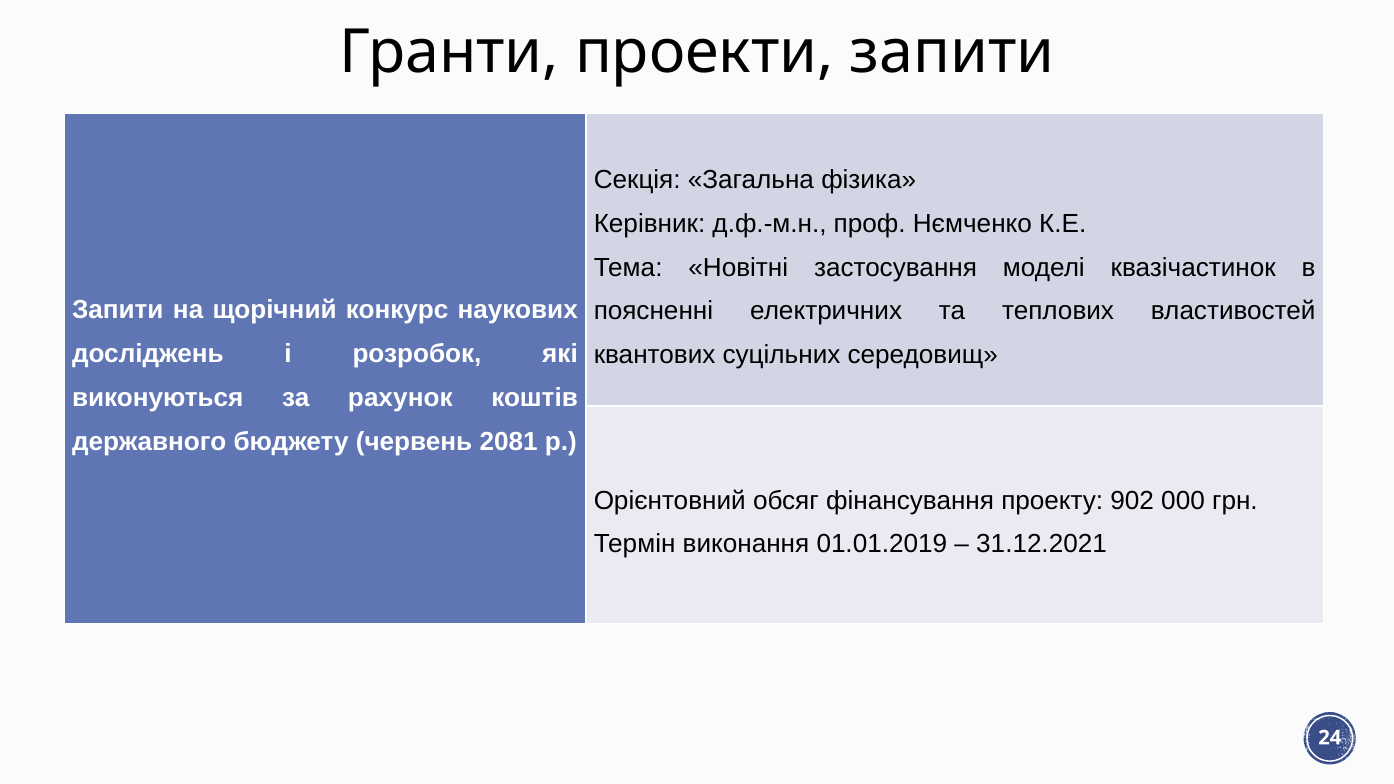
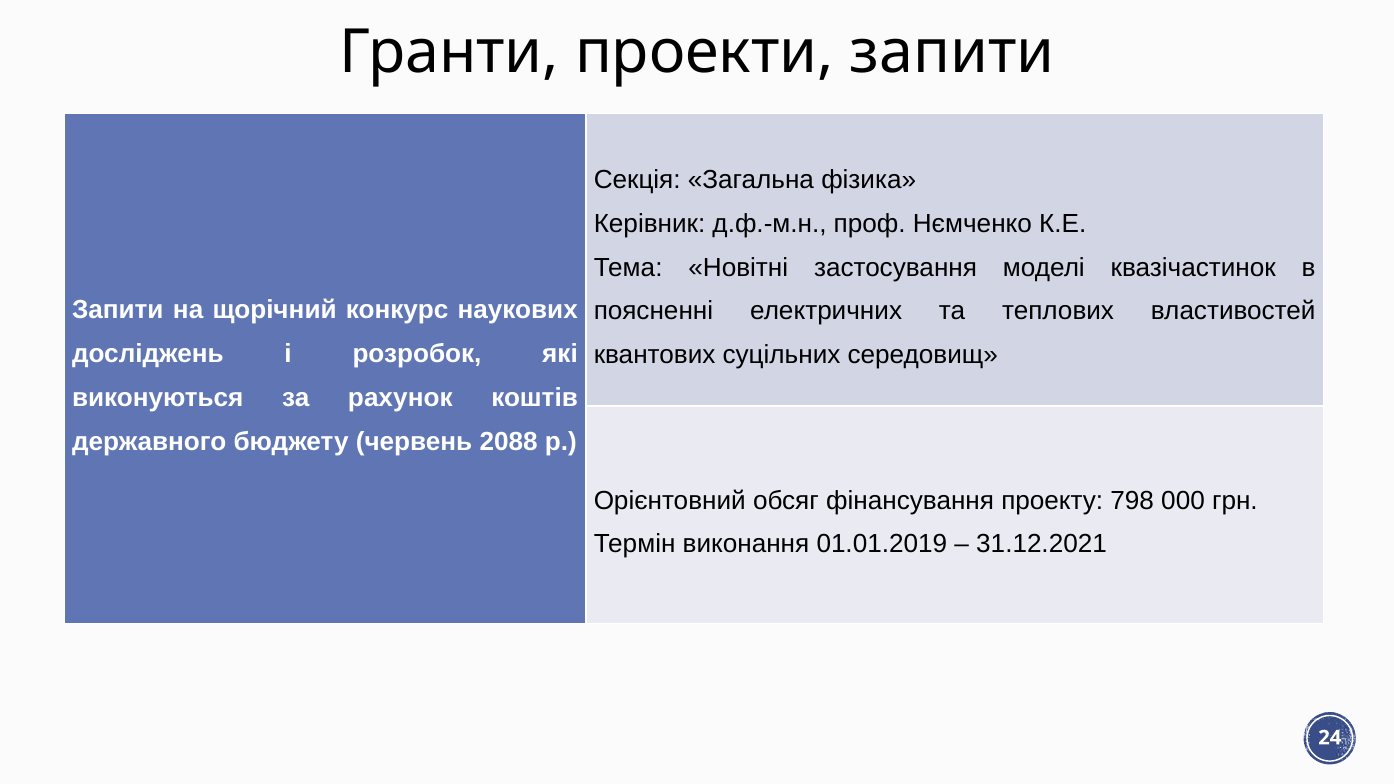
2081: 2081 -> 2088 (509, 442)
902: 902 -> 798 (1132, 501)
